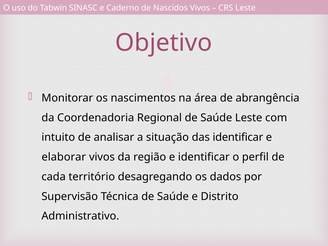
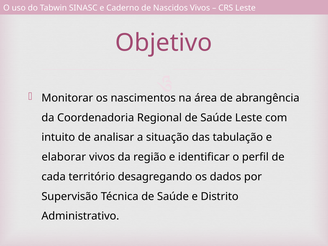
das identificar: identificar -> tabulação (238, 137)
